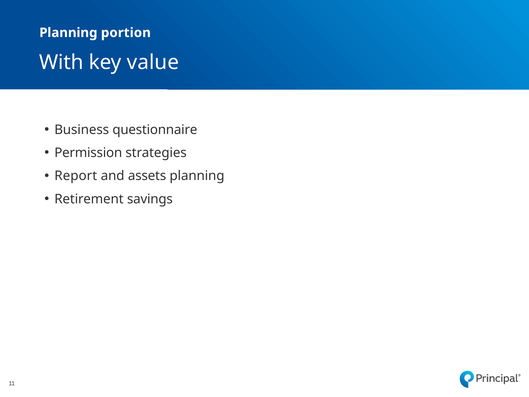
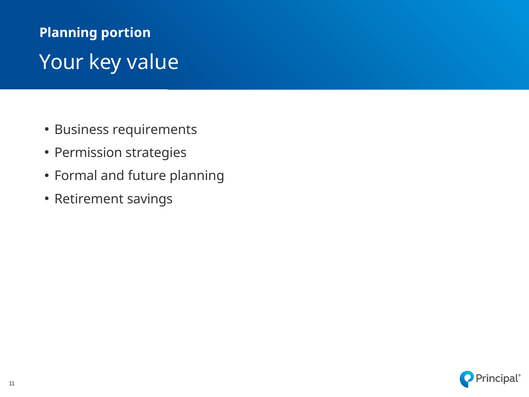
With: With -> Your (61, 62)
questionnaire: questionnaire -> requirements (155, 130)
Report: Report -> Formal (76, 176)
assets: assets -> future (147, 176)
